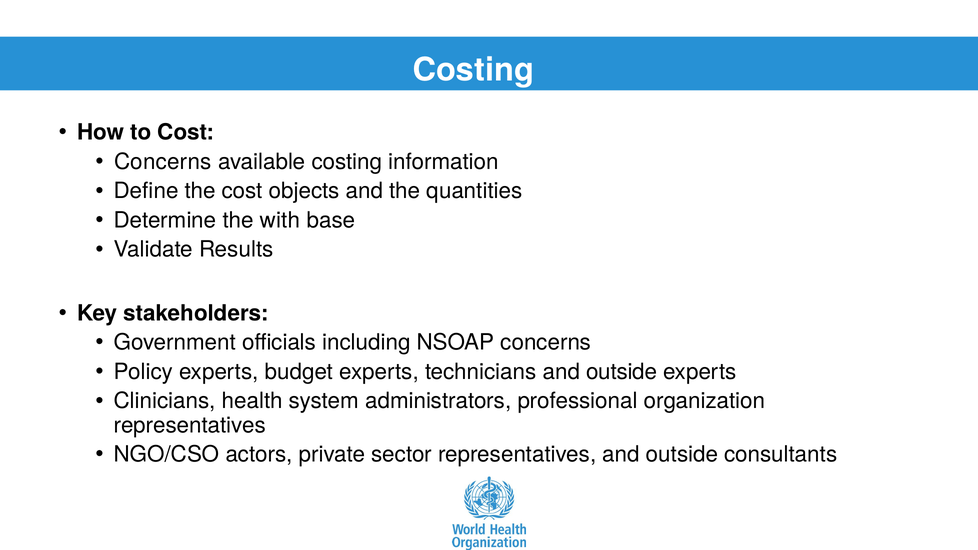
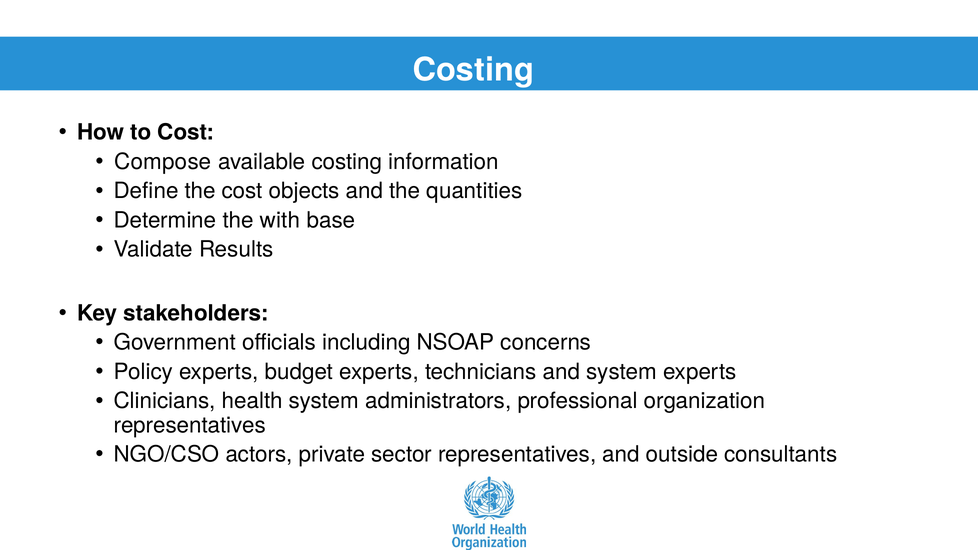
Concerns: Concerns -> Compose (163, 162)
technicians and outside: outside -> system (622, 372)
